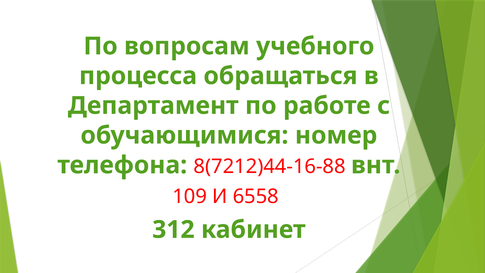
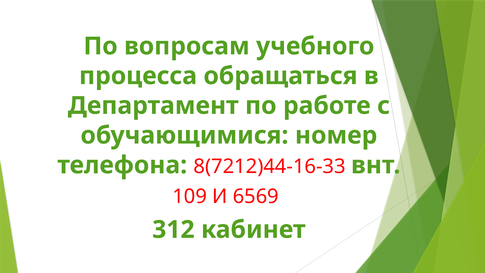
8(7212)44-16-88: 8(7212)44-16-88 -> 8(7212)44-16-33 (270, 167)
6558: 6558 -> 6569 (256, 196)
